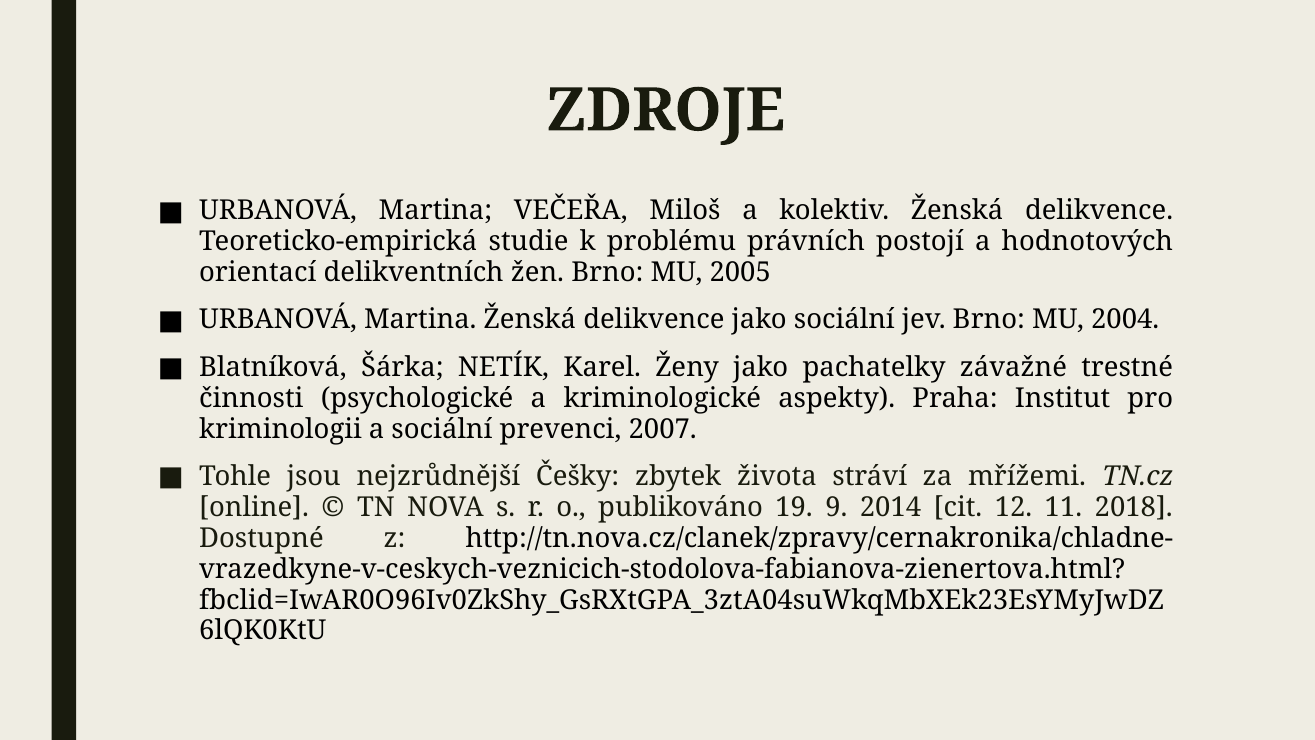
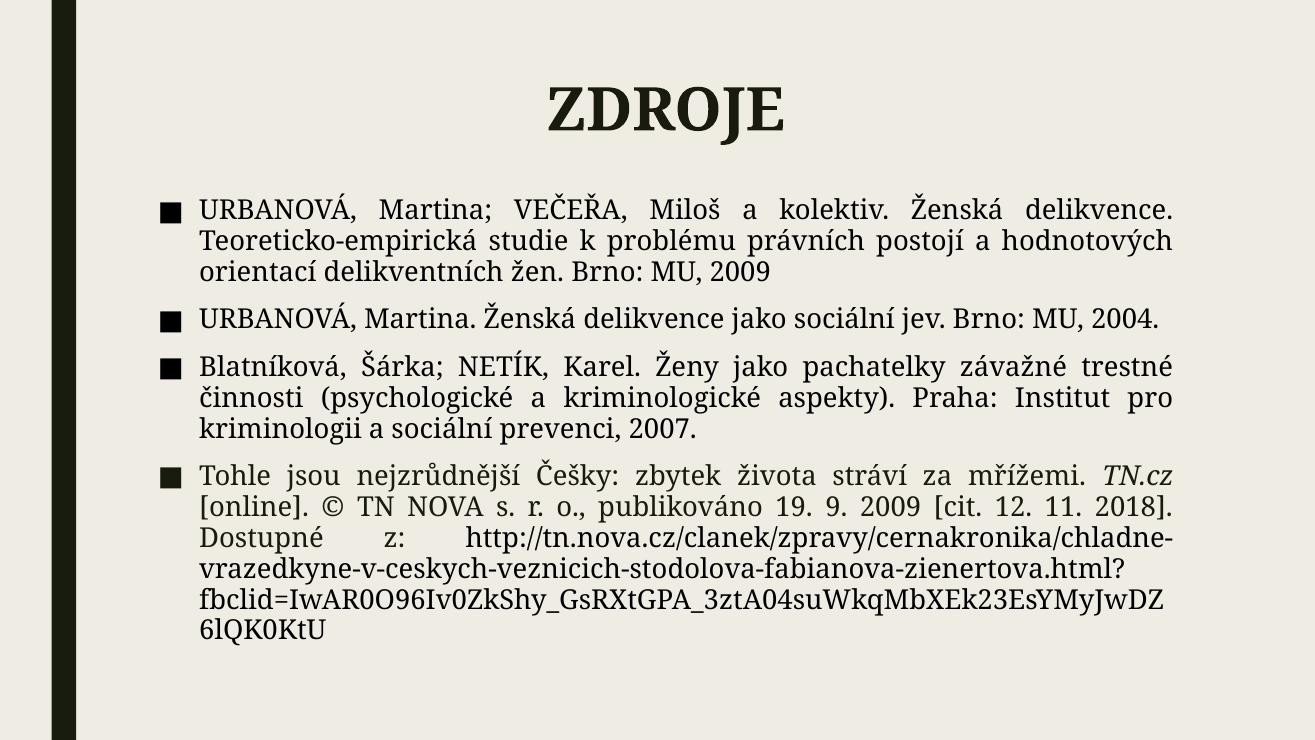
MU 2005: 2005 -> 2009 (740, 272)
9 2014: 2014 -> 2009 (891, 507)
